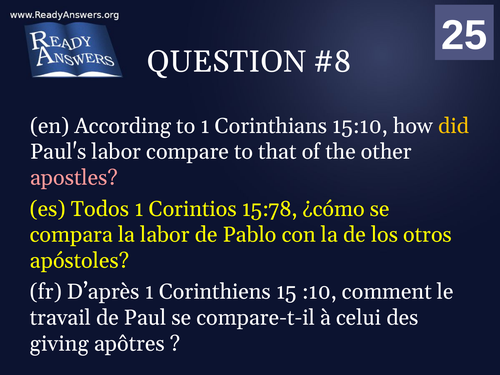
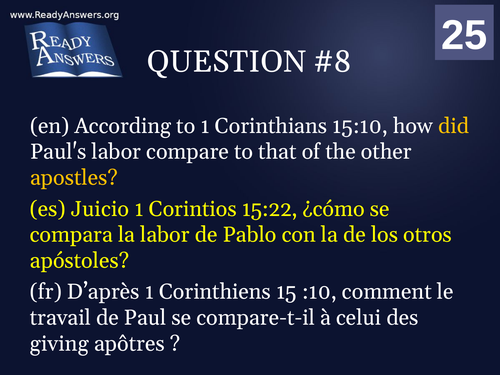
apostles colour: pink -> yellow (74, 178)
Todos: Todos -> Juicio (100, 209)
15:78: 15:78 -> 15:22 (270, 209)
